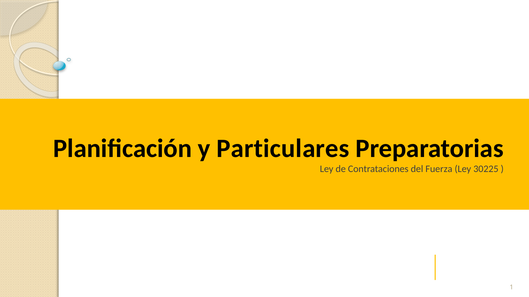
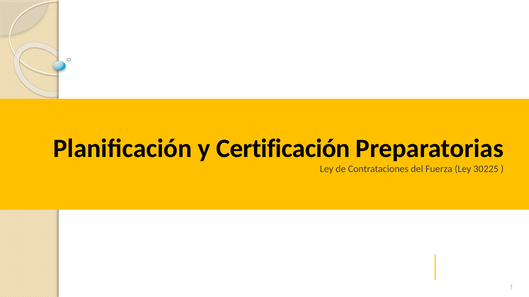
Particulares: Particulares -> Certificación (283, 149)
